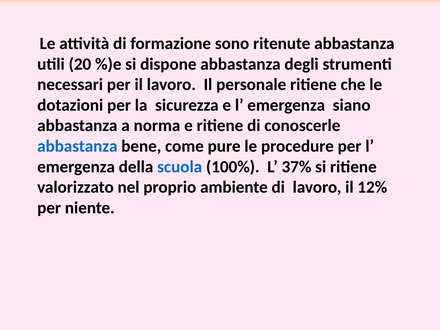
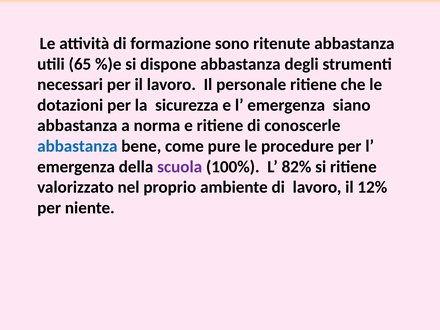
20: 20 -> 65 (80, 64)
scuola colour: blue -> purple (180, 167)
37%: 37% -> 82% (296, 167)
